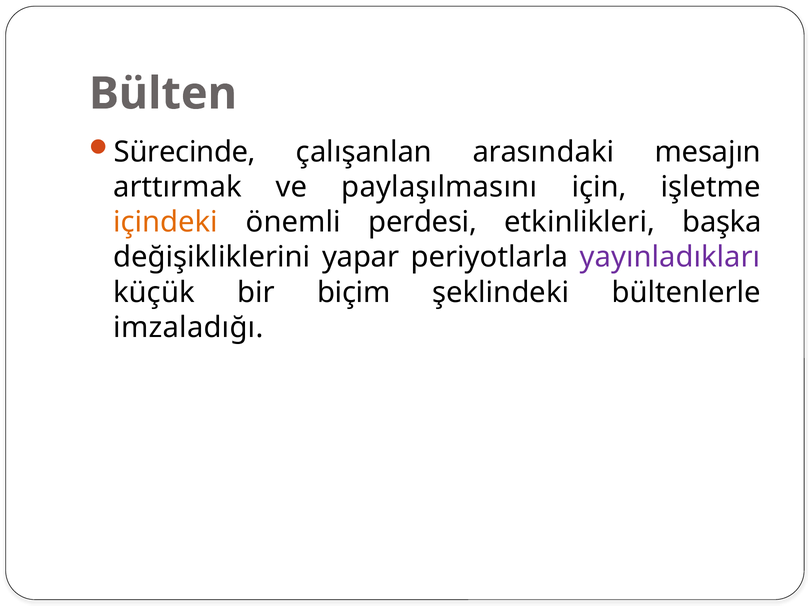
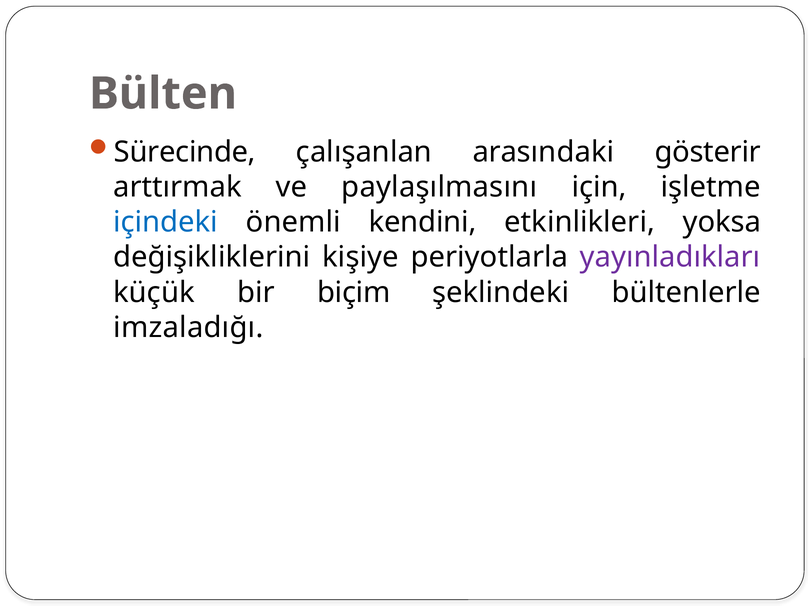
mesajın: mesajın -> gösterir (708, 152)
içindeki colour: orange -> blue (166, 222)
perdesi: perdesi -> kendini (423, 222)
başka: başka -> yoksa (722, 222)
yapar: yapar -> kişiye (361, 257)
